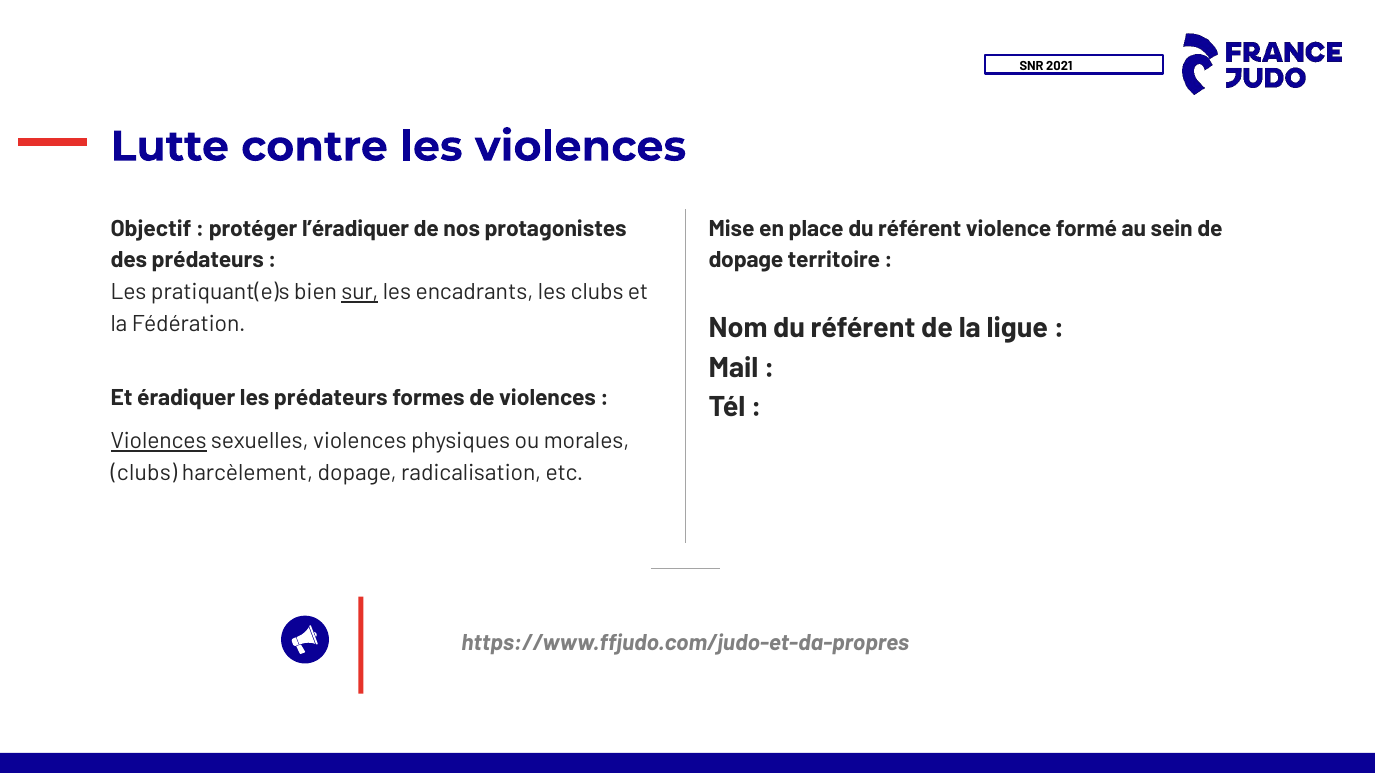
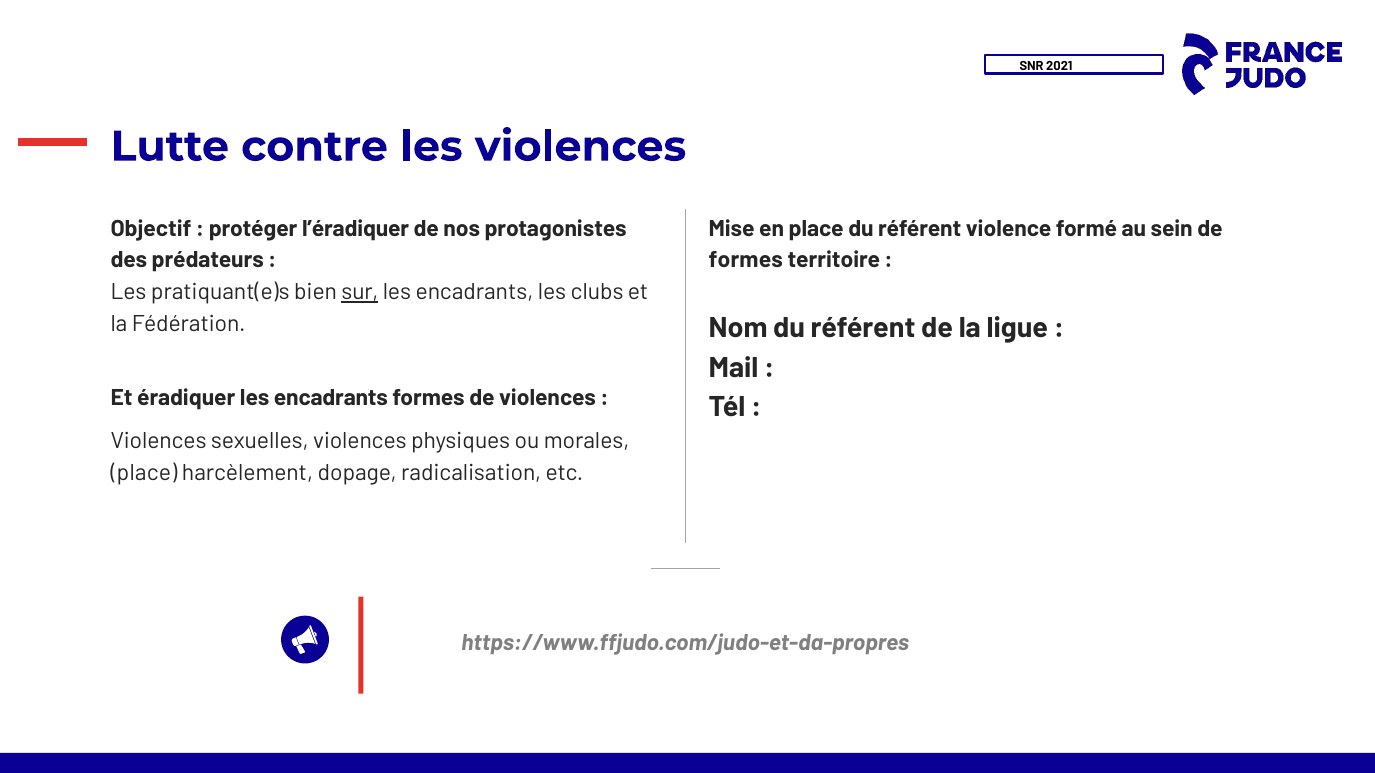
dopage: dopage -> formes (746, 261)
éradiquer les prédateurs: prédateurs -> encadrants (331, 398)
Violences underline: present -> none (159, 441)
clubs: clubs -> place (144, 473)
